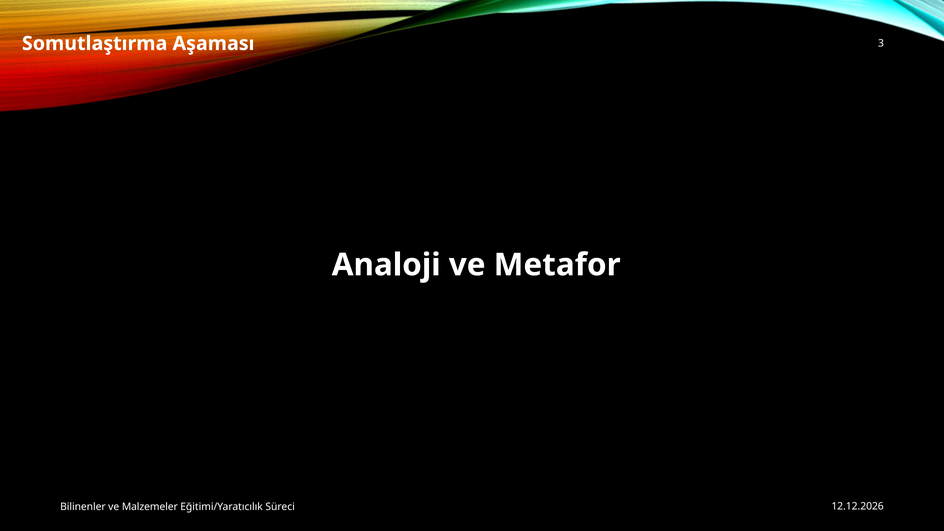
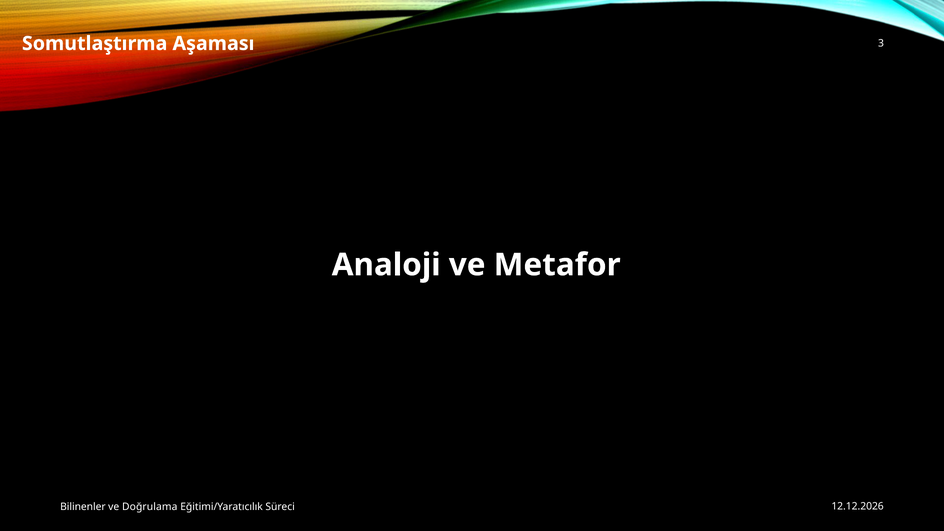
Malzemeler: Malzemeler -> Doğrulama (150, 507)
